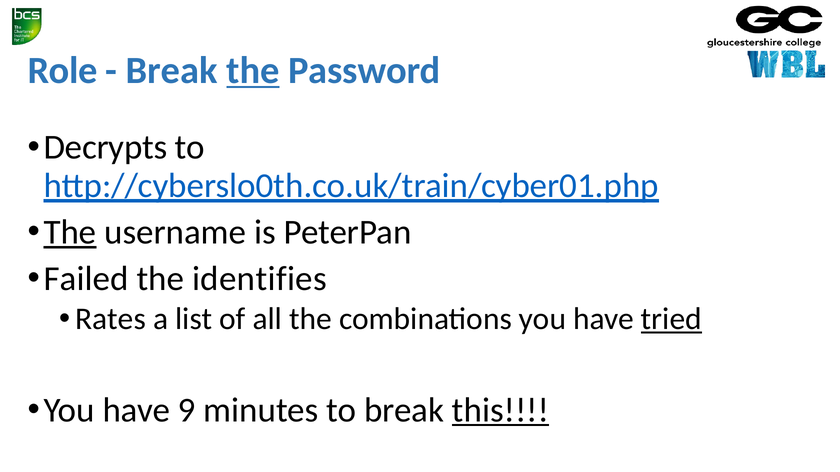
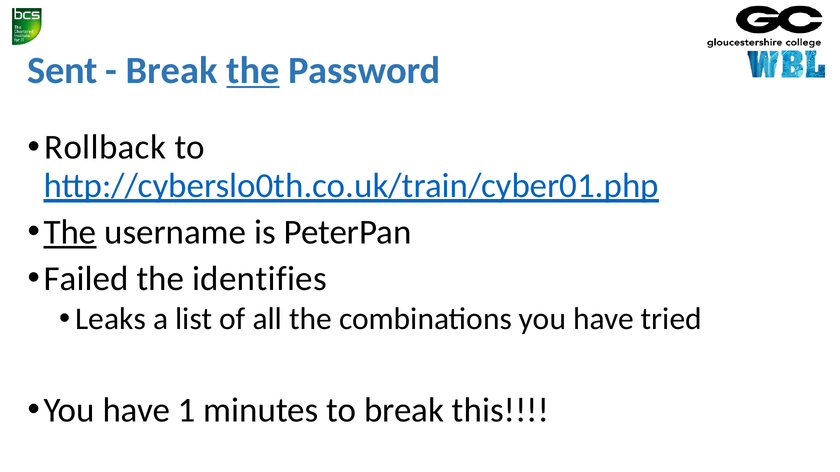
Role: Role -> Sent (62, 71)
Decrypts: Decrypts -> Rollback (105, 148)
Rates: Rates -> Leaks (111, 319)
tried underline: present -> none (671, 319)
9: 9 -> 1 (187, 410)
this underline: present -> none (501, 410)
